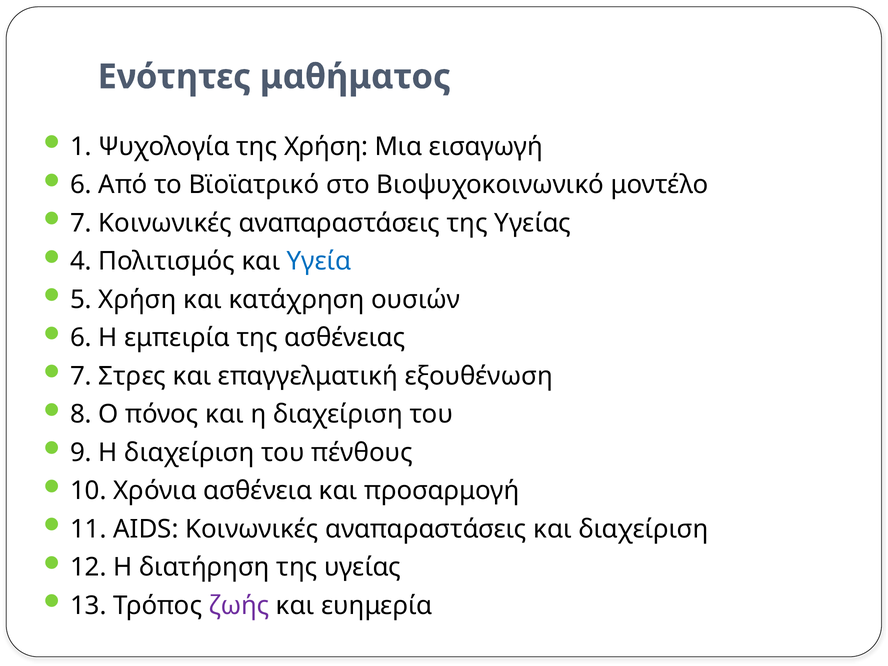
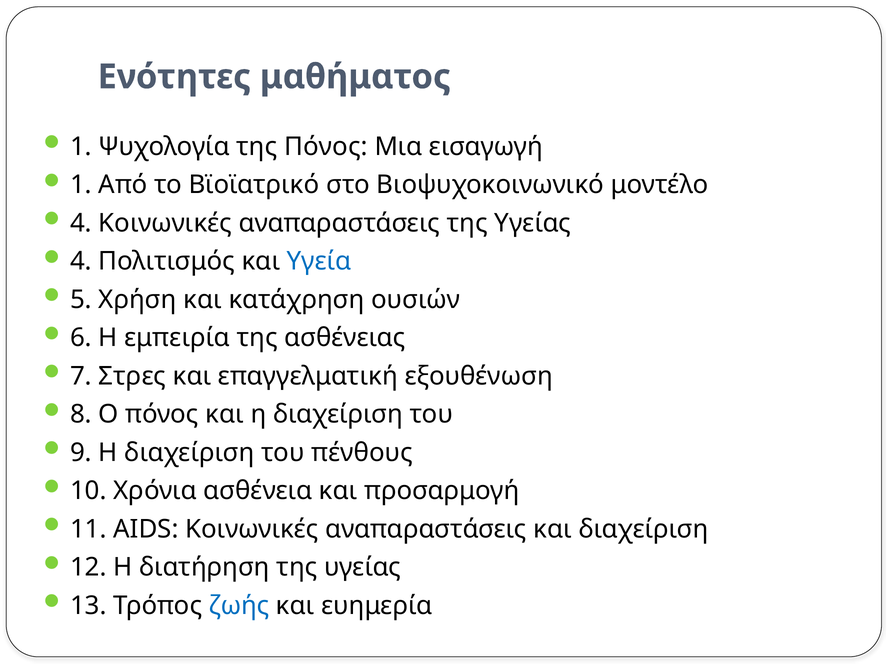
της Χρήση: Χρήση -> Πόνος (326, 147)
6: 6 -> 1 (81, 185)
7: 7 -> 4 (81, 223)
ζωής colour: purple -> blue (239, 606)
